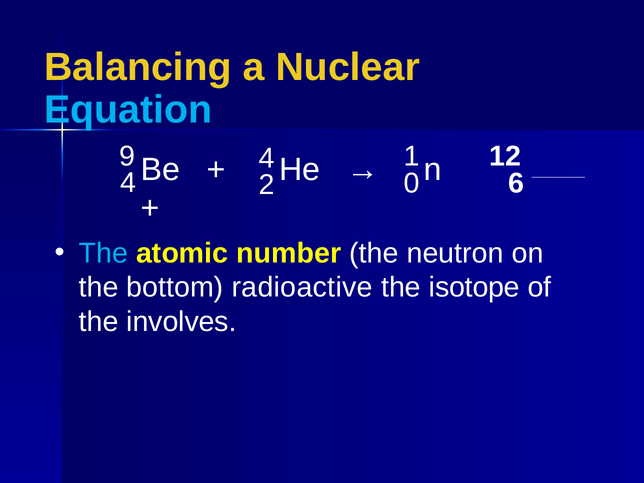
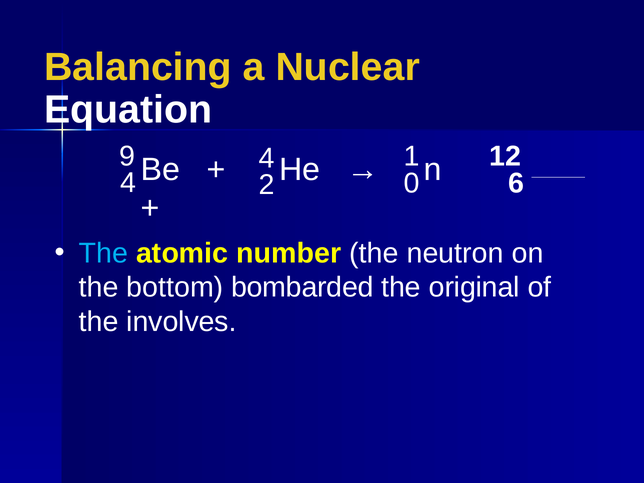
Equation colour: light blue -> white (128, 110)
radioactive: radioactive -> bombarded (302, 288)
isotope: isotope -> original (474, 288)
